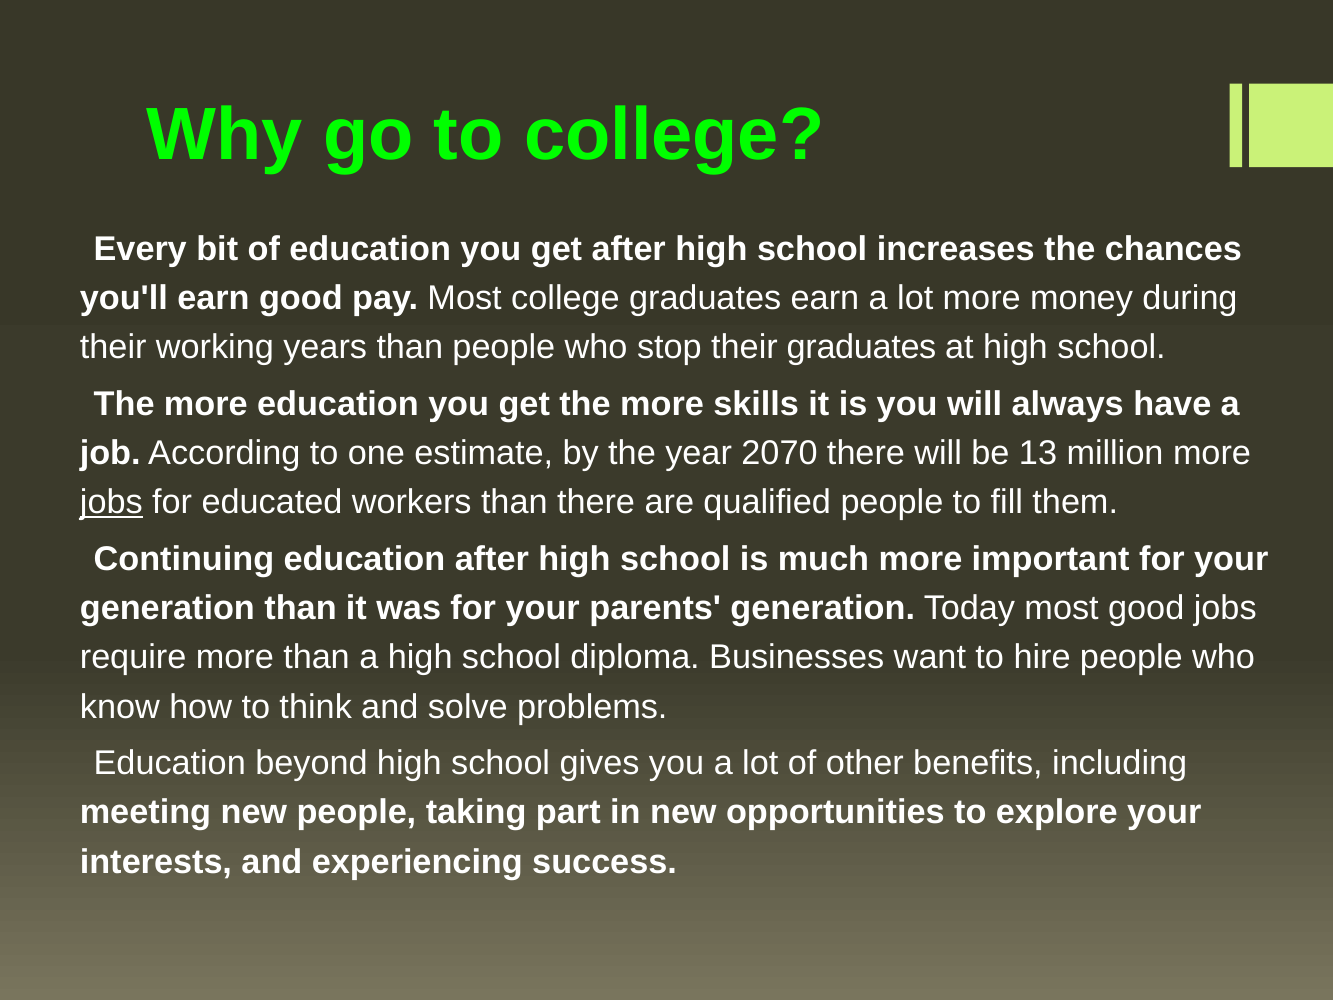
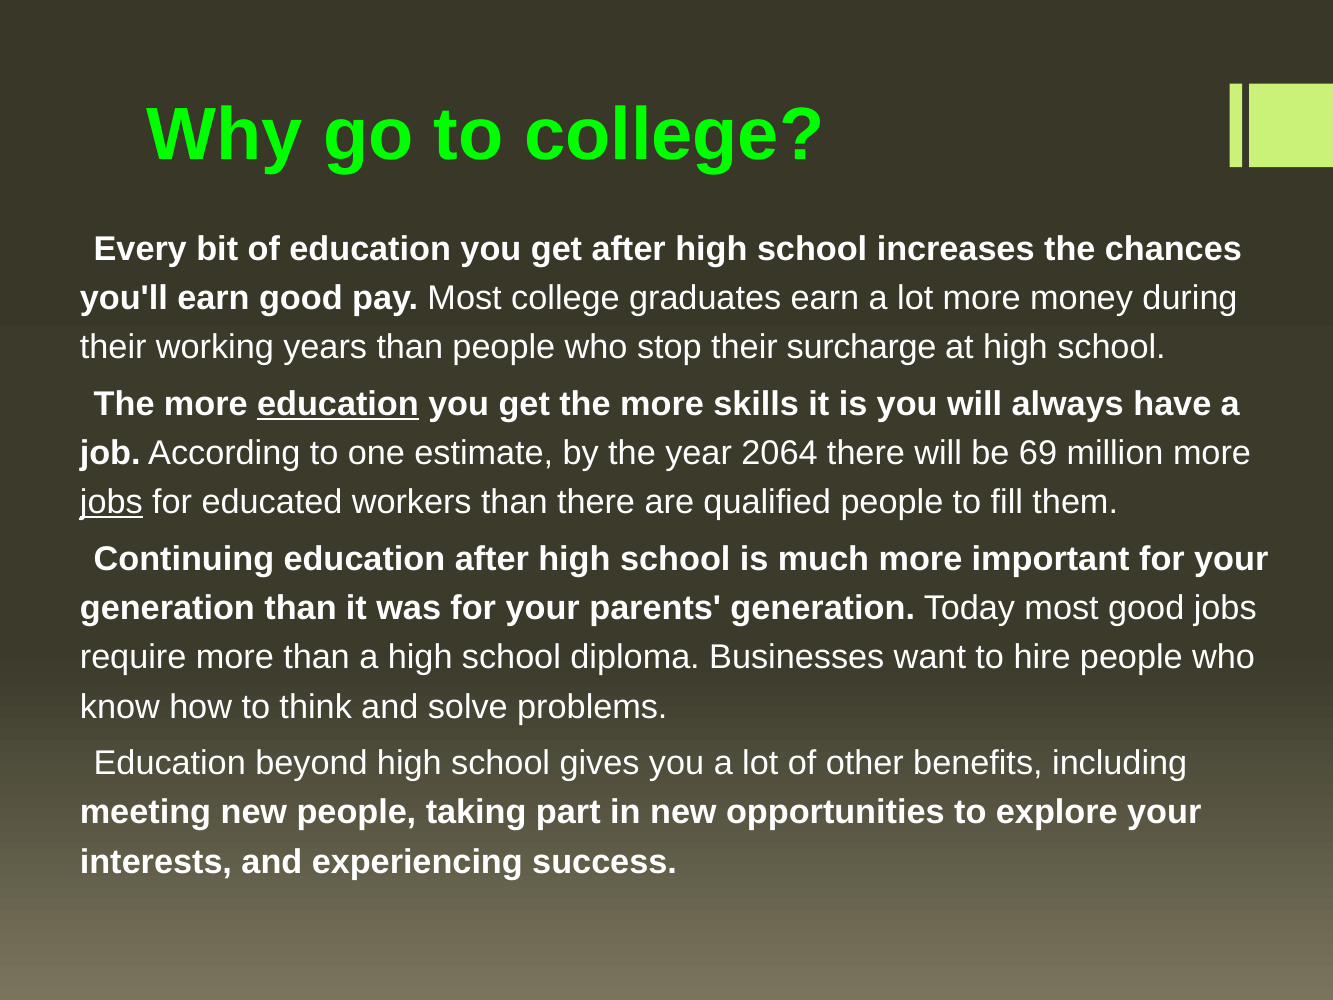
their graduates: graduates -> surcharge (862, 348)
education underline: none -> present (338, 404)
2070: 2070 -> 2064 (780, 453)
13: 13 -> 69 (1038, 453)
